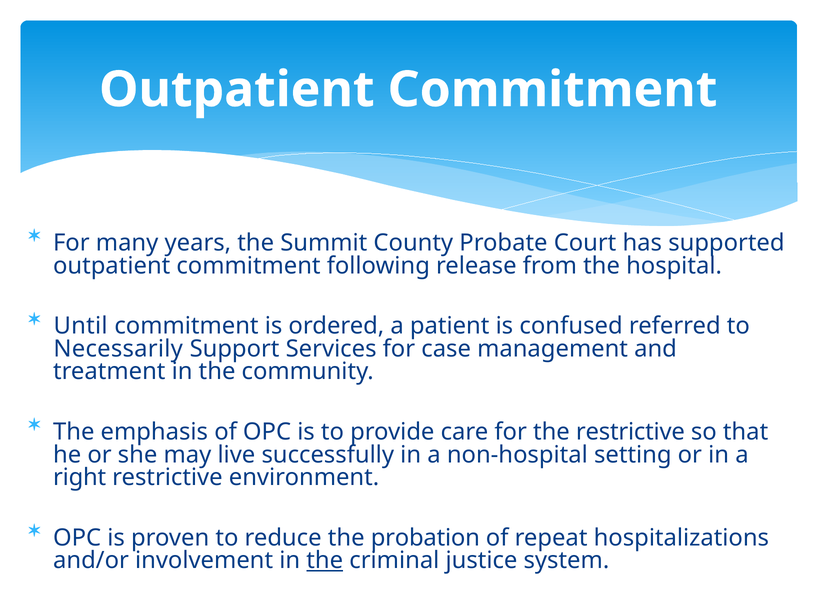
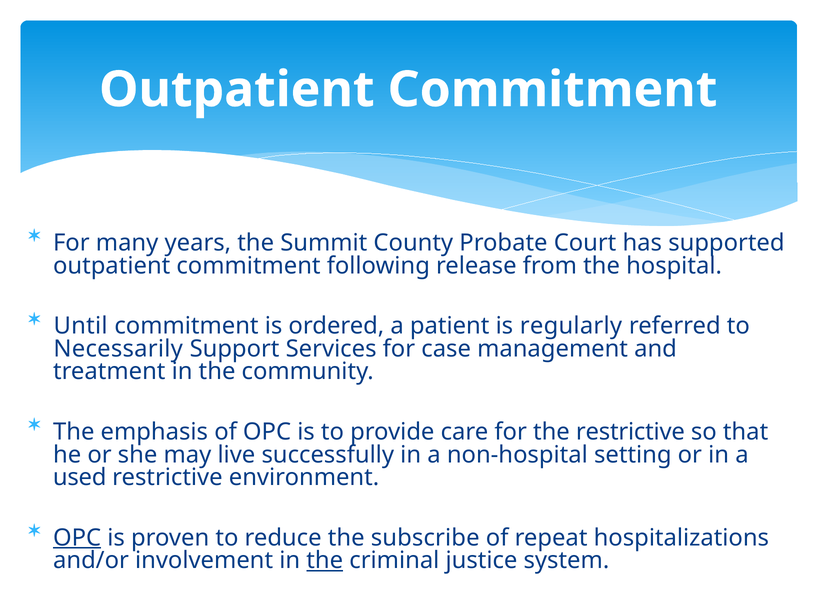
confused: confused -> regularly (571, 326)
right: right -> used (80, 477)
OPC underline: none -> present (77, 537)
probation: probation -> subscribe (425, 537)
